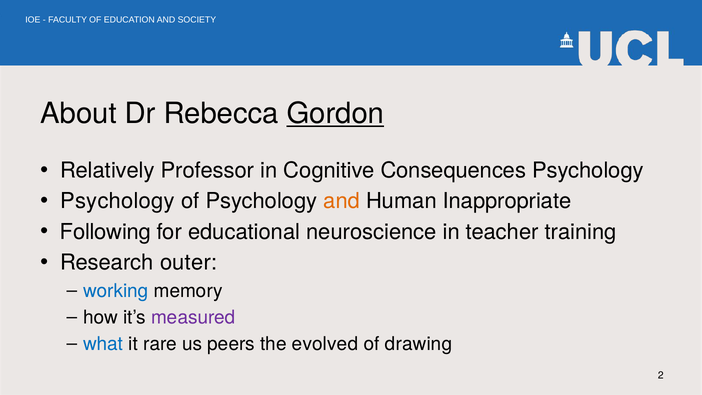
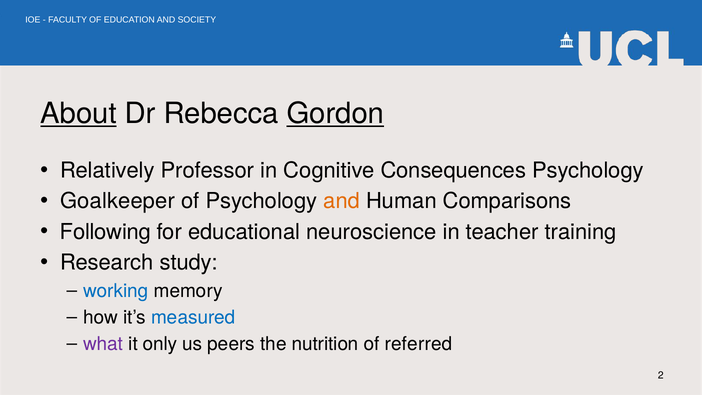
About underline: none -> present (78, 114)
Psychology: Psychology -> Goalkeeper (118, 201)
Inappropriate: Inappropriate -> Comparisons (507, 201)
outer: outer -> study (189, 263)
measured colour: purple -> blue (193, 317)
what colour: blue -> purple (103, 344)
rare: rare -> only (160, 344)
evolved: evolved -> nutrition (325, 344)
drawing: drawing -> referred (419, 344)
